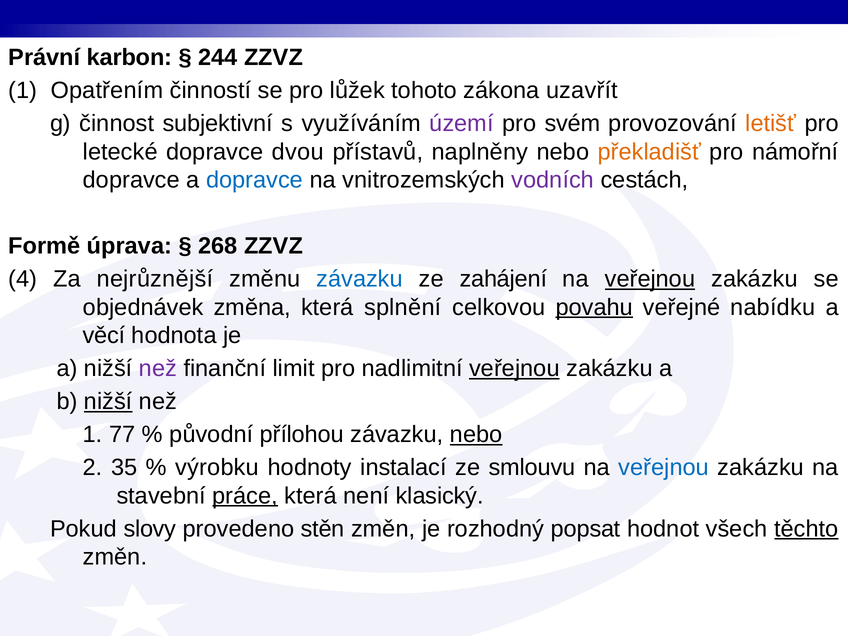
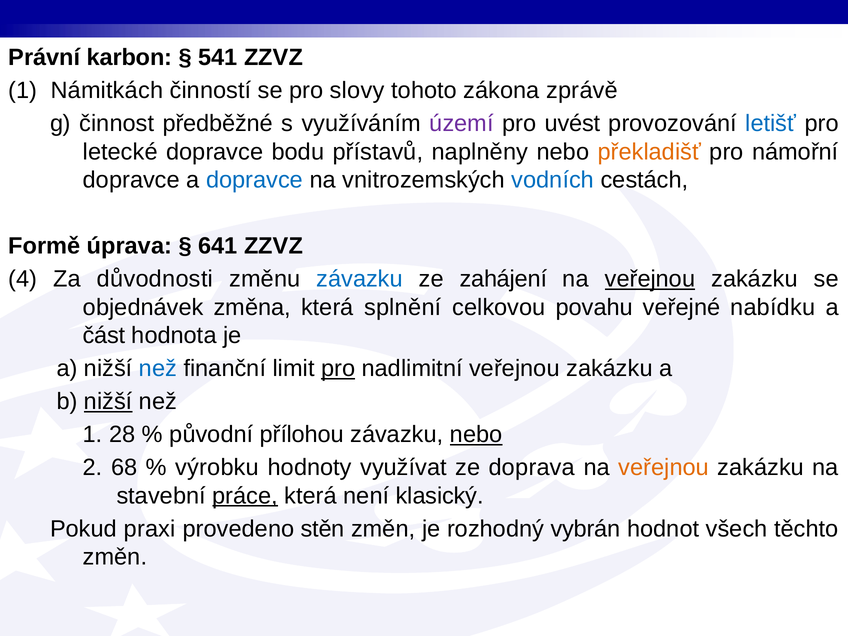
244: 244 -> 541 (218, 57)
Opatřením: Opatřením -> Námitkách (107, 90)
lůžek: lůžek -> slovy (357, 90)
uzavřít: uzavřít -> zprávě (582, 90)
subjektivní: subjektivní -> předběžné (218, 123)
svém: svém -> uvést (572, 123)
letišť colour: orange -> blue (771, 123)
dvou: dvou -> bodu (298, 152)
vodních colour: purple -> blue (553, 180)
268: 268 -> 641 (218, 246)
nejrůznější: nejrůznější -> důvodnosti (155, 279)
povahu underline: present -> none (594, 307)
věcí: věcí -> část (104, 336)
než colour: purple -> blue (158, 369)
pro underline: none -> present (338, 369)
veřejnou underline: present -> none (514, 369)
77: 77 -> 28 (122, 434)
35: 35 -> 68 (124, 467)
instalací: instalací -> využívat (404, 467)
smlouvu: smlouvu -> doprava (532, 467)
veřejnou colour: blue -> orange (664, 467)
slovy: slovy -> praxi (150, 529)
popsat: popsat -> vybrán (586, 529)
těchto underline: present -> none (806, 529)
